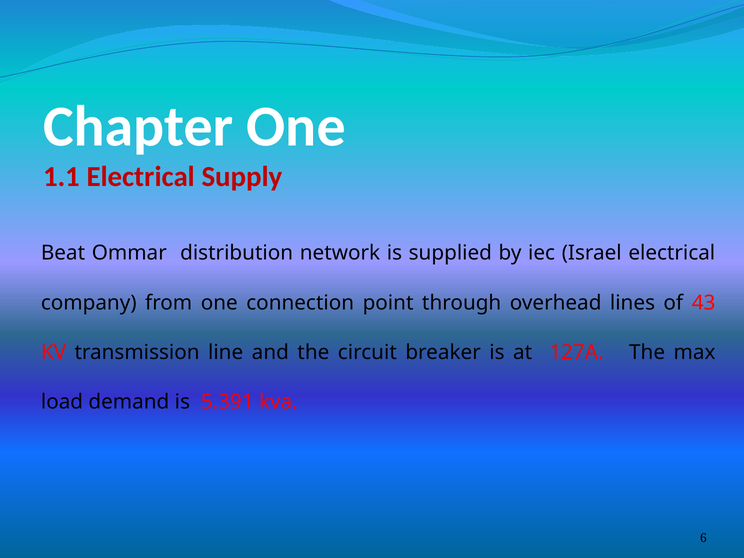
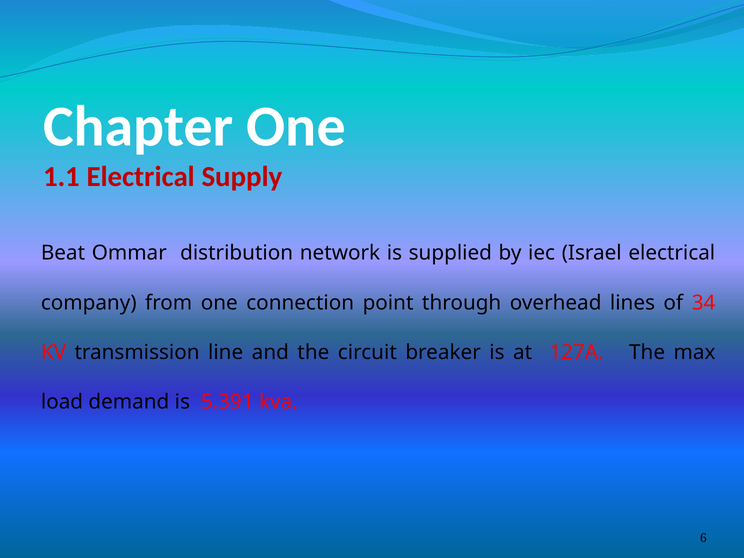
43: 43 -> 34 (704, 303)
